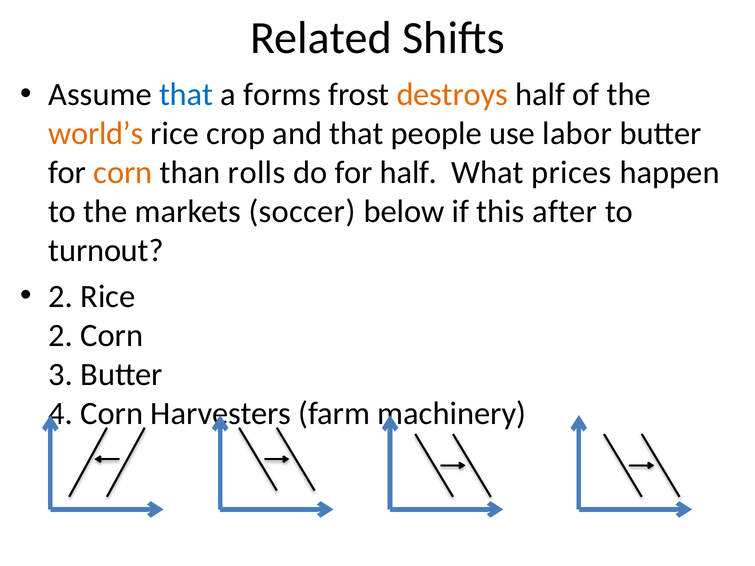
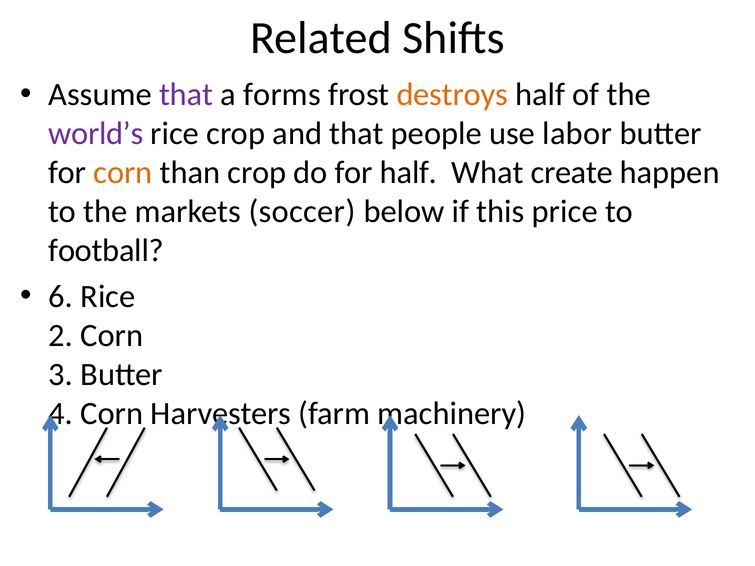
that colour: blue -> purple (186, 95)
world’s colour: orange -> purple (96, 134)
than rolls: rolls -> crop (257, 173)
prices: prices -> create (572, 173)
after: after -> price (565, 212)
turnout: turnout -> football (106, 251)
2: 2 -> 6 (61, 297)
